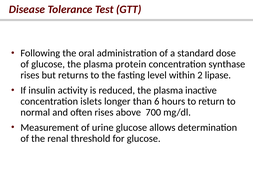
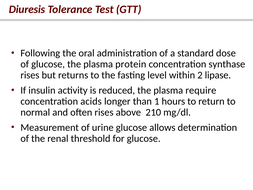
Disease: Disease -> Diuresis (27, 9)
inactive: inactive -> require (201, 90)
islets: islets -> acids (91, 101)
6: 6 -> 1 (157, 101)
700: 700 -> 210 (153, 112)
